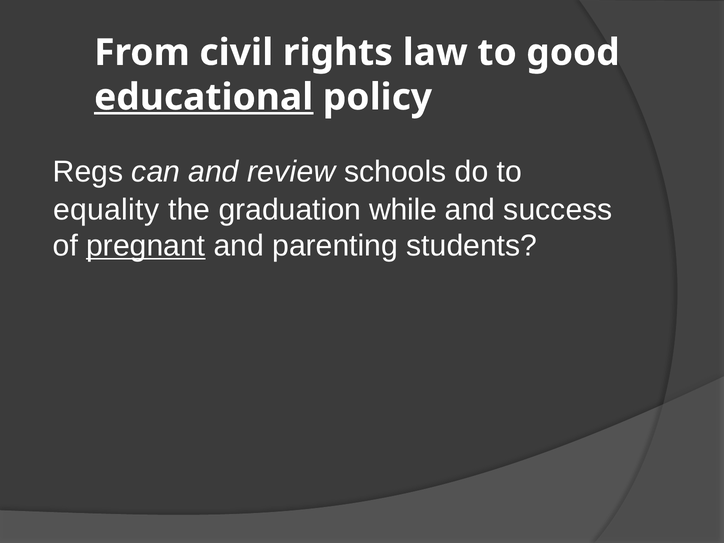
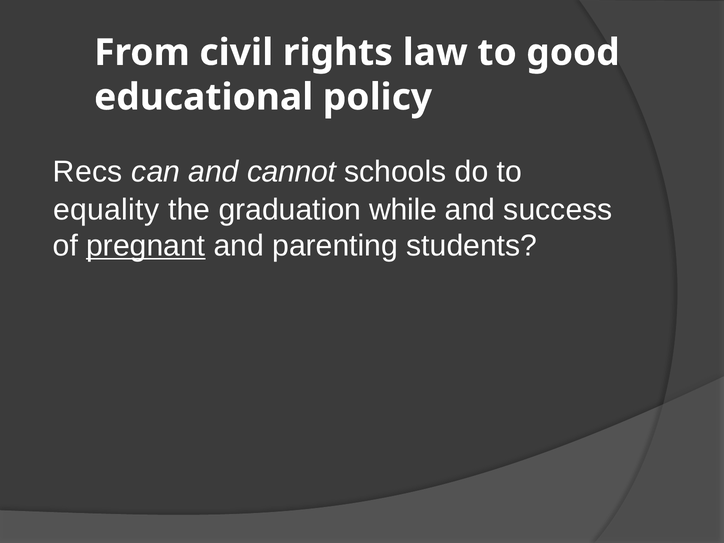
educational underline: present -> none (204, 97)
Regs: Regs -> Recs (88, 172)
review: review -> cannot (292, 172)
